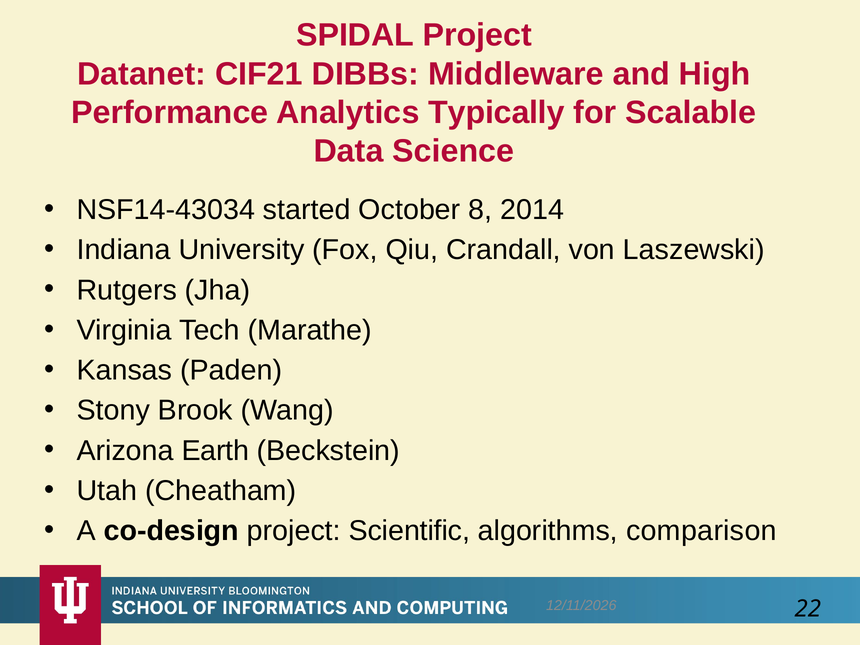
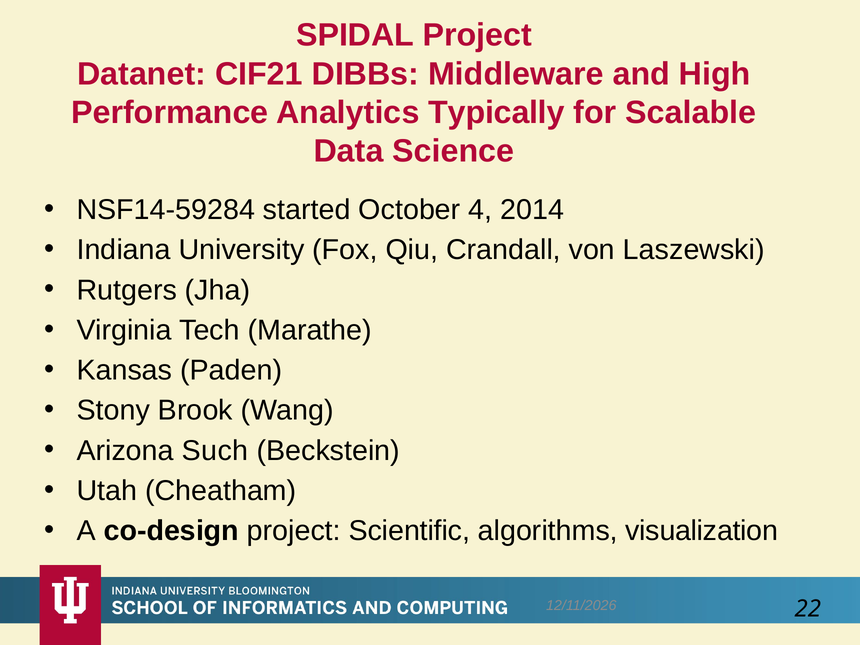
NSF14-43034: NSF14-43034 -> NSF14-59284 (166, 210)
8: 8 -> 4 (480, 210)
Earth: Earth -> Such (215, 451)
comparison: comparison -> visualization (702, 531)
